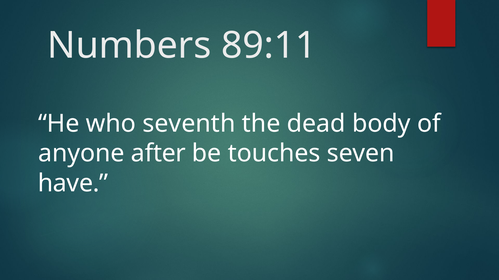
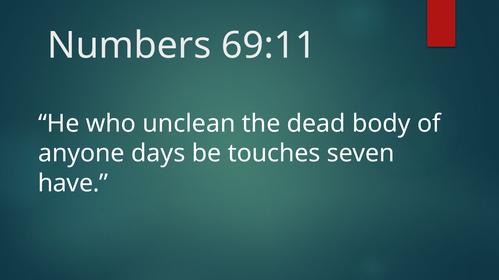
89:11: 89:11 -> 69:11 (269, 45)
seventh: seventh -> unclean (189, 124)
after: after -> days (158, 154)
